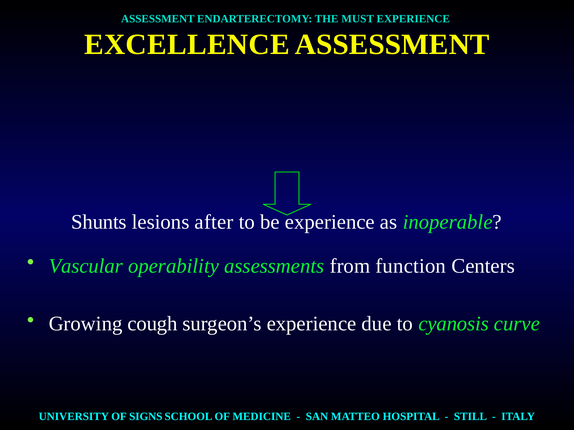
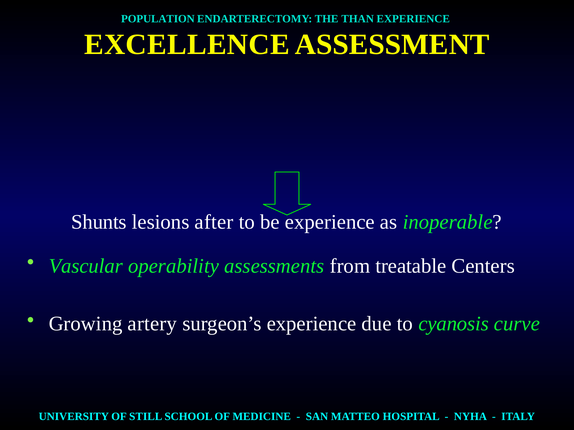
ASSESSMENT: ASSESSMENT -> POPULATION (158, 19)
MUST: MUST -> THAN (358, 19)
function: function -> treatable (411, 266)
cough: cough -> artery (152, 324)
SIGNS: SIGNS -> STILL (146, 417)
STILL: STILL -> NYHA (470, 417)
